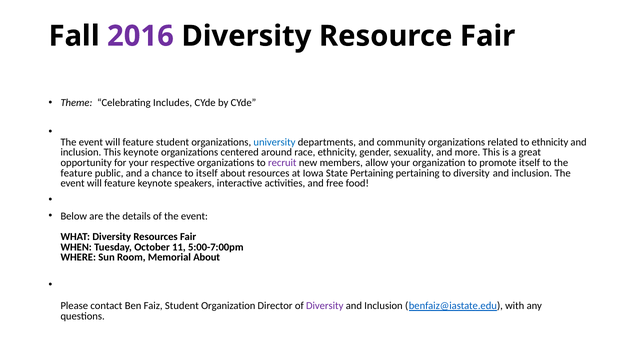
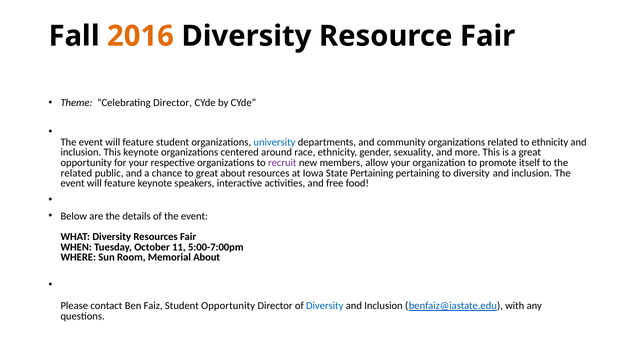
2016 colour: purple -> orange (140, 36)
Celebrating Includes: Includes -> Director (173, 103)
feature: feature -> related (76, 173)
to itself: itself -> great (207, 173)
Student Organization: Organization -> Opportunity (228, 305)
Diversity colour: purple -> blue (325, 305)
